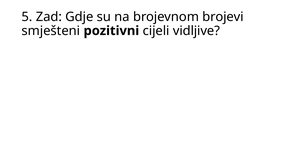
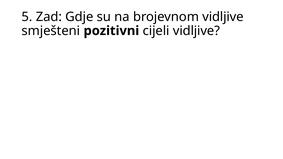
brojevnom brojevi: brojevi -> vidljive (223, 17)
